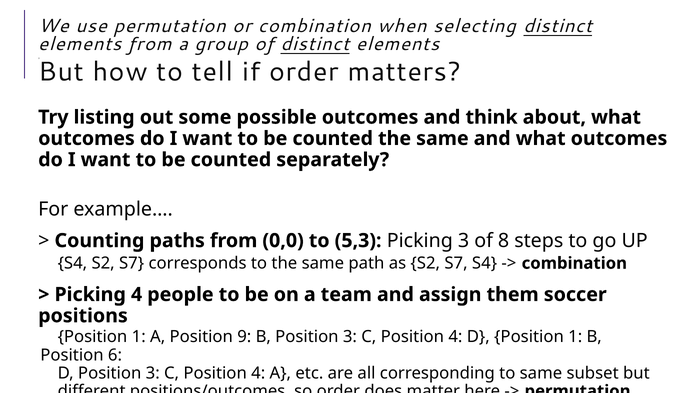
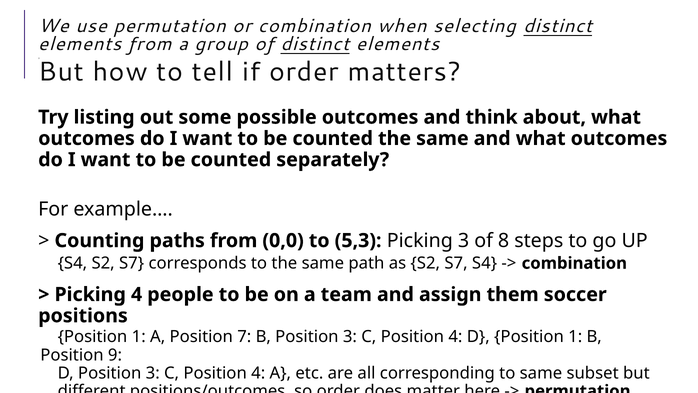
9: 9 -> 7 (244, 337)
6: 6 -> 9 (115, 355)
